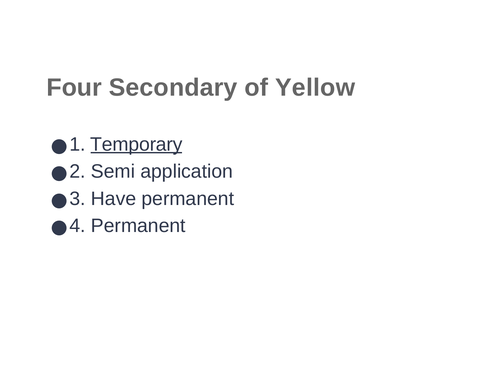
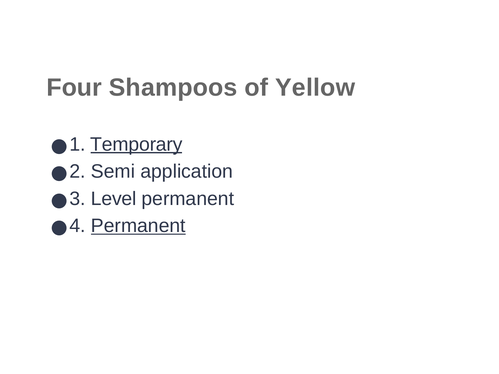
Secondary: Secondary -> Shampoos (173, 88)
Have: Have -> Level (114, 199)
Permanent underline: none -> present (138, 226)
